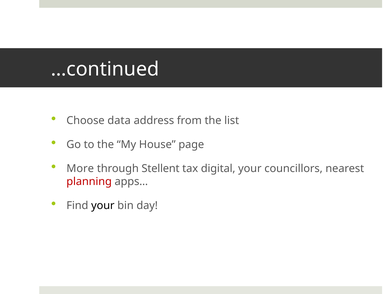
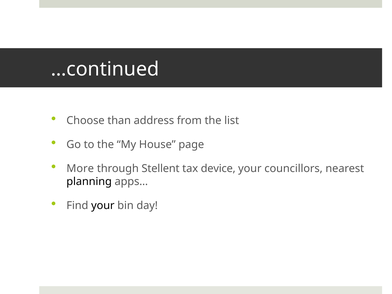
data: data -> than (119, 121)
digital: digital -> device (218, 168)
planning colour: red -> black (89, 182)
